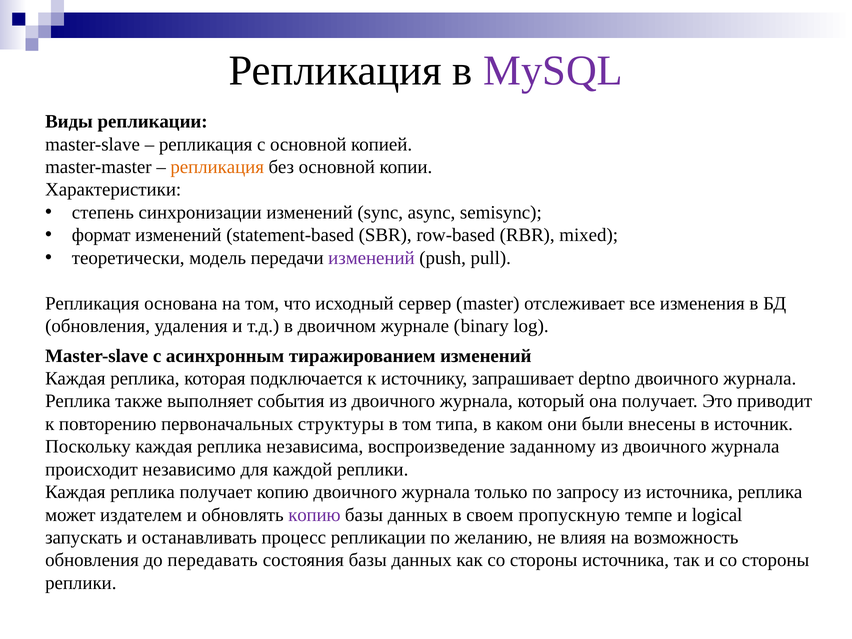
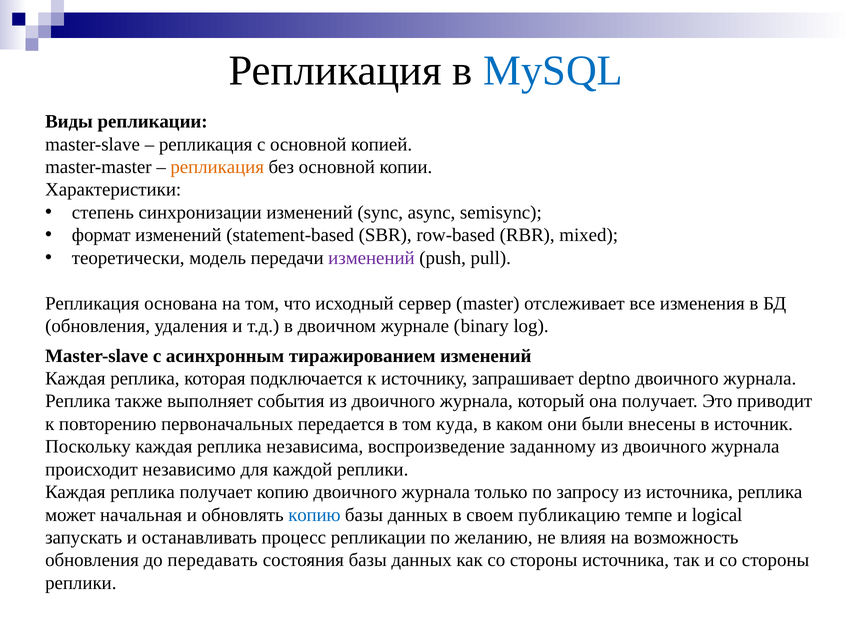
MySQL colour: purple -> blue (553, 71)
структуры: структуры -> передается (341, 424)
типа: типа -> куда (457, 424)
издателем: издателем -> начальная (141, 515)
копию colour: purple -> blue (314, 515)
пропускную: пропускную -> публикацию (569, 515)
